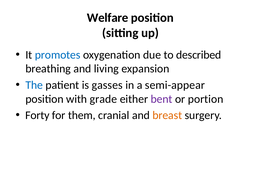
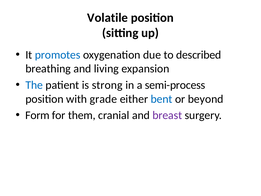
Welfare: Welfare -> Volatile (108, 18)
gasses: gasses -> strong (107, 85)
semi-appear: semi-appear -> semi-process (175, 85)
bent colour: purple -> blue (162, 99)
portion: portion -> beyond (206, 99)
Forty: Forty -> Form (37, 115)
breast colour: orange -> purple (167, 115)
